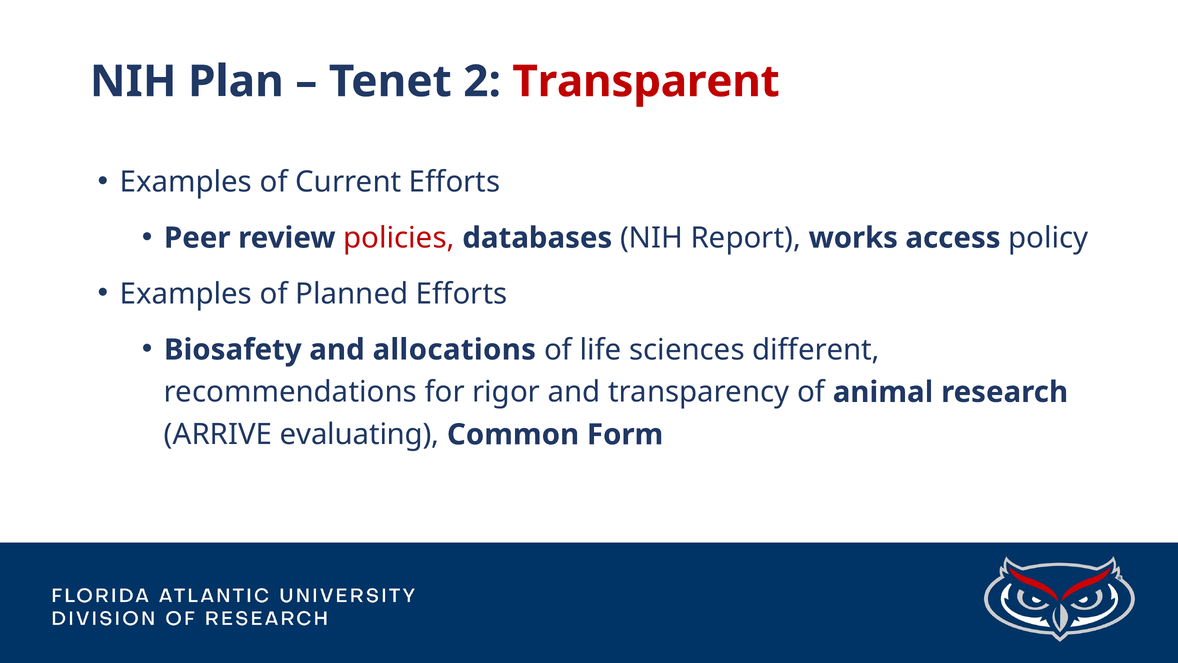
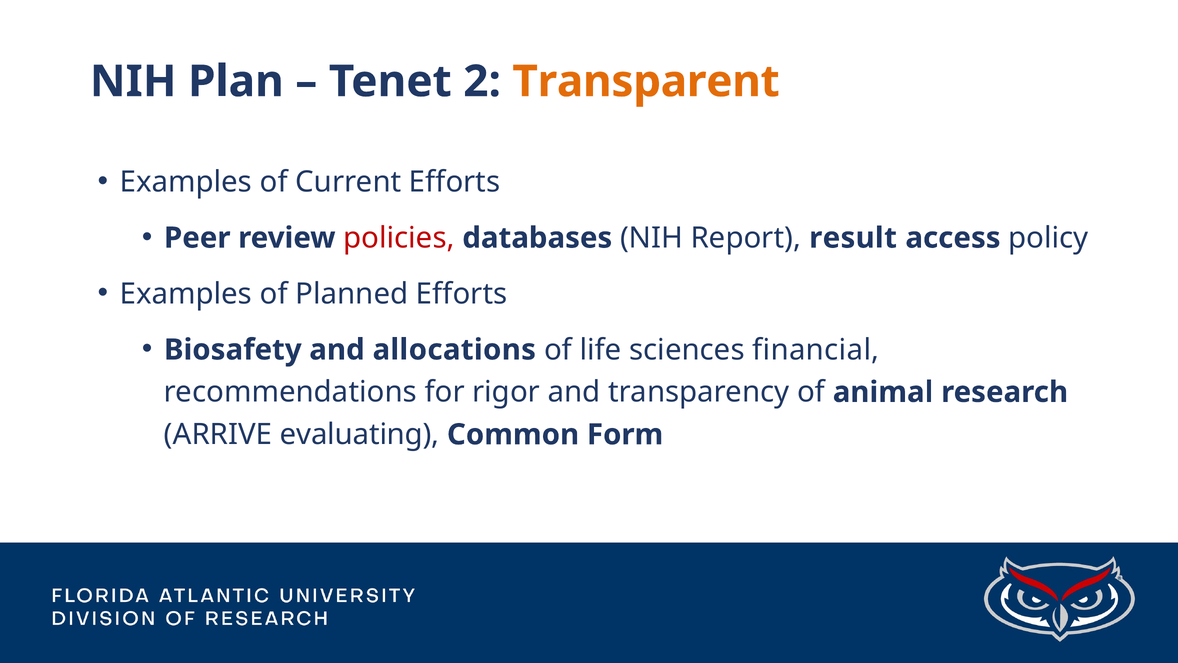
Transparent colour: red -> orange (646, 82)
works: works -> result (853, 238)
different: different -> financial (816, 350)
